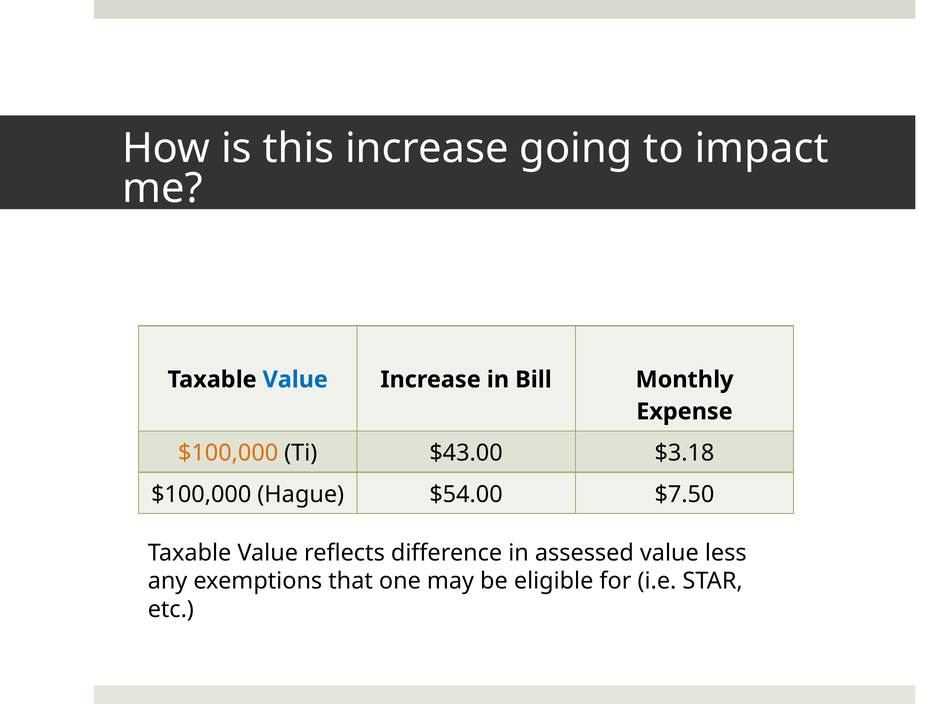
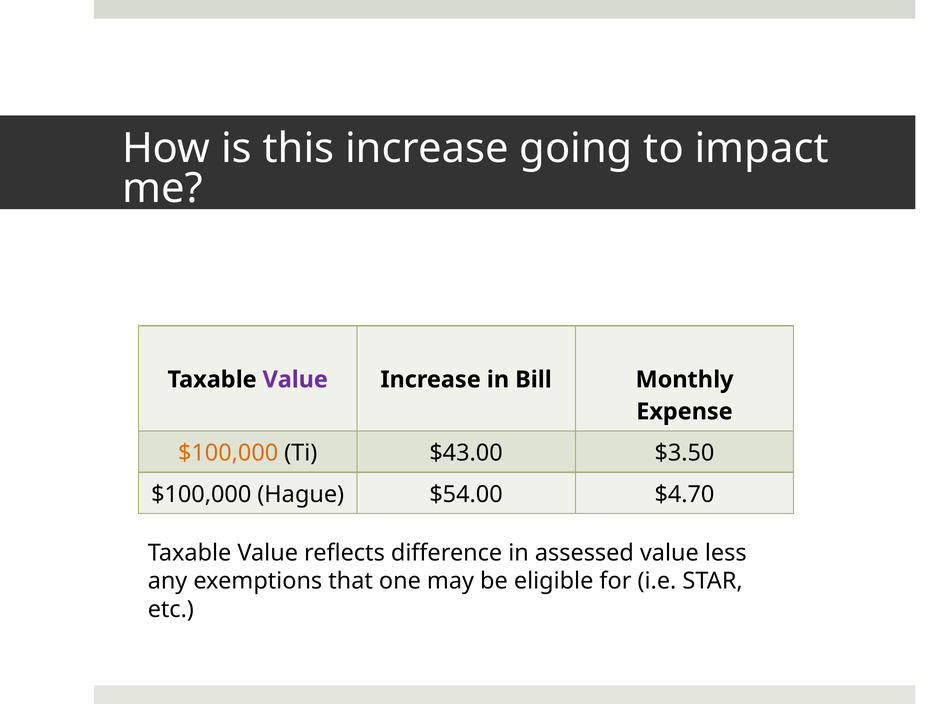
Value colour: blue -> purple (295, 380)
$3.18: $3.18 -> $3.50 (684, 453)
$7.50: $7.50 -> $4.70 (684, 494)
